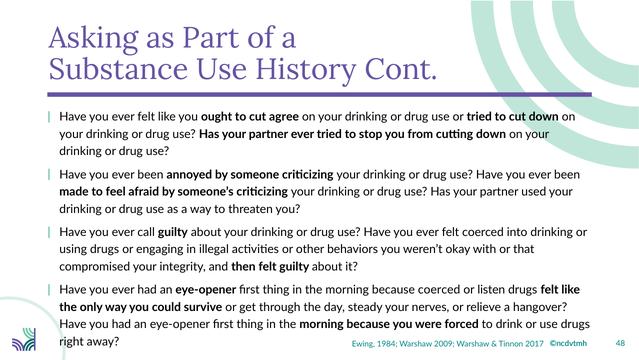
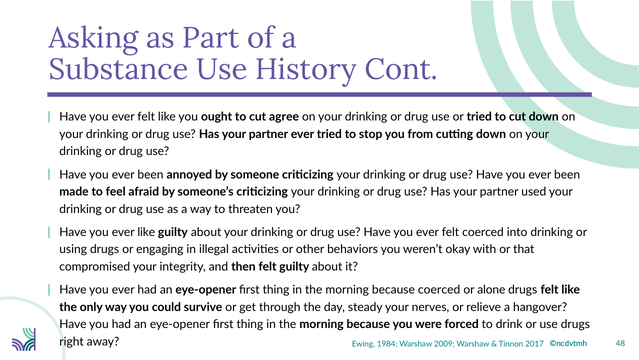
ever call: call -> like (146, 232)
listen: listen -> alone (491, 289)
